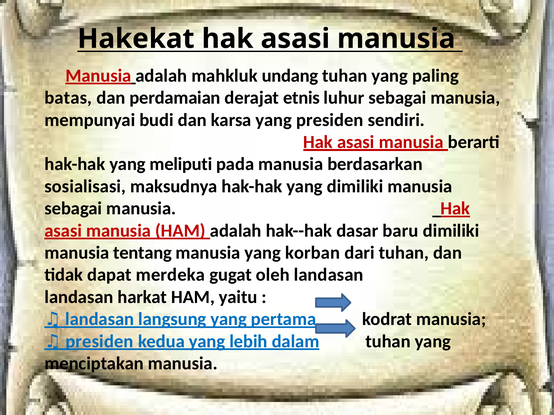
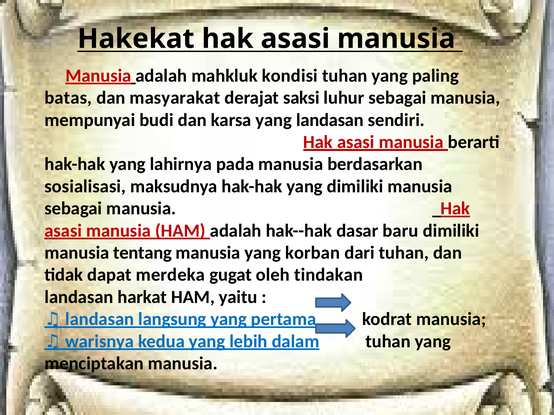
undang: undang -> kondisi (290, 76)
perdamaian: perdamaian -> masyarakat (175, 98)
etnis: etnis -> saksi (301, 98)
yang presiden: presiden -> landasan (330, 120)
meliputi: meliputi -> lahirnya (181, 164)
oleh landasan: landasan -> tindakan (329, 275)
presiden: presiden -> warisnya (100, 342)
